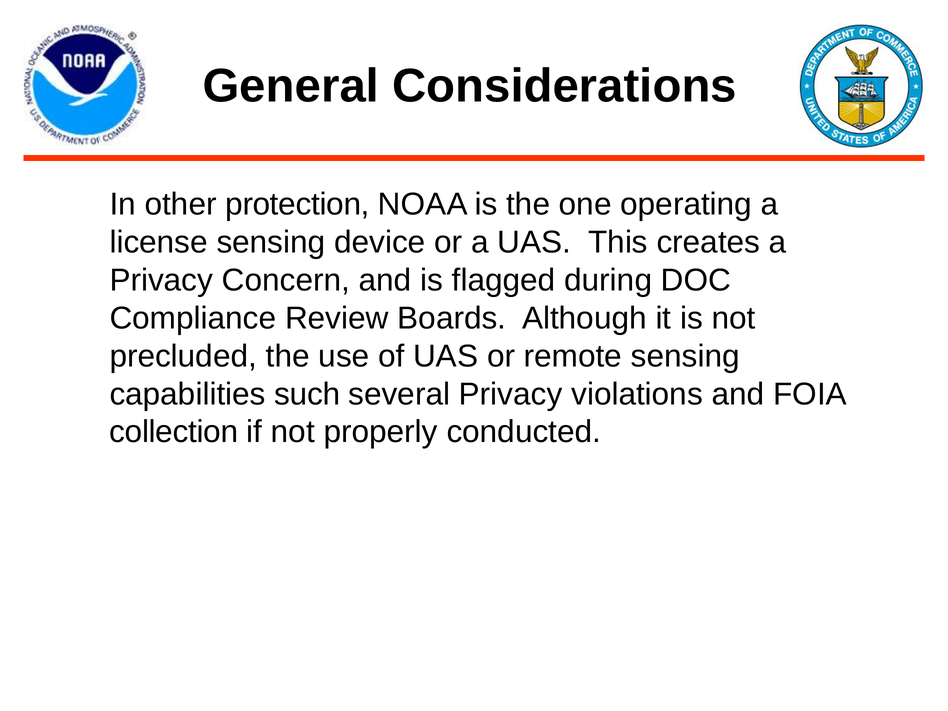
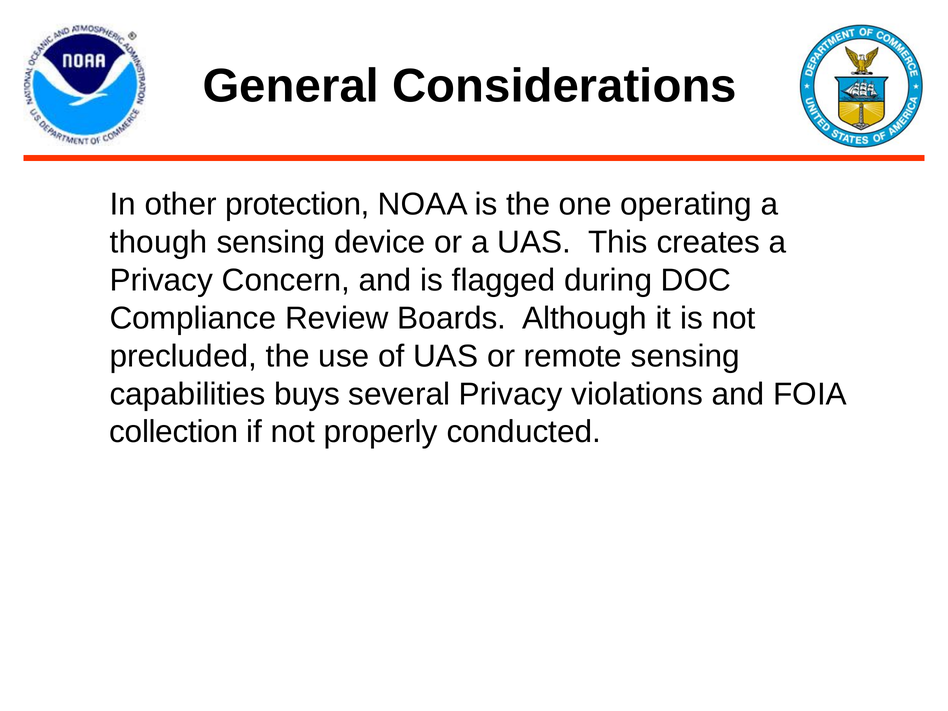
license: license -> though (159, 242)
such: such -> buys (307, 394)
